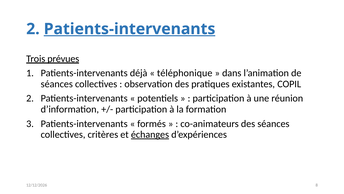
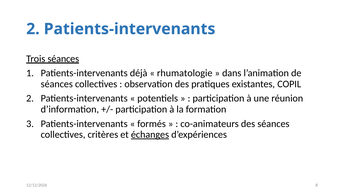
Patients-intervenants underline: present -> none (130, 29)
Trois prévues: prévues -> séances (63, 59)
téléphonique: téléphonique -> rhumatologie (185, 73)
